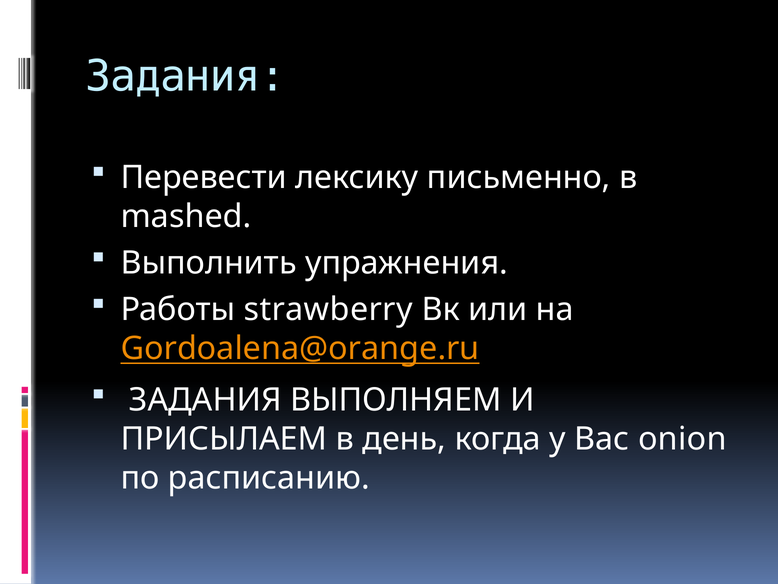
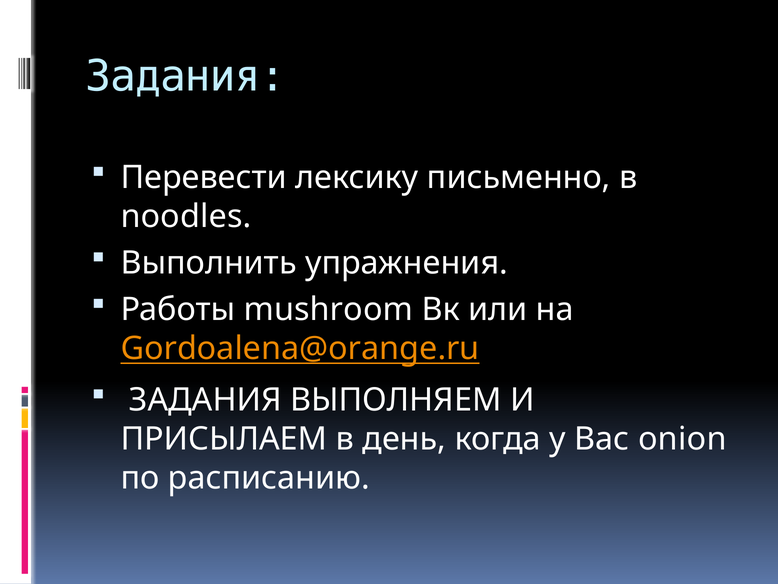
mashed: mashed -> noodles (186, 216)
strawberry: strawberry -> mushroom (328, 309)
